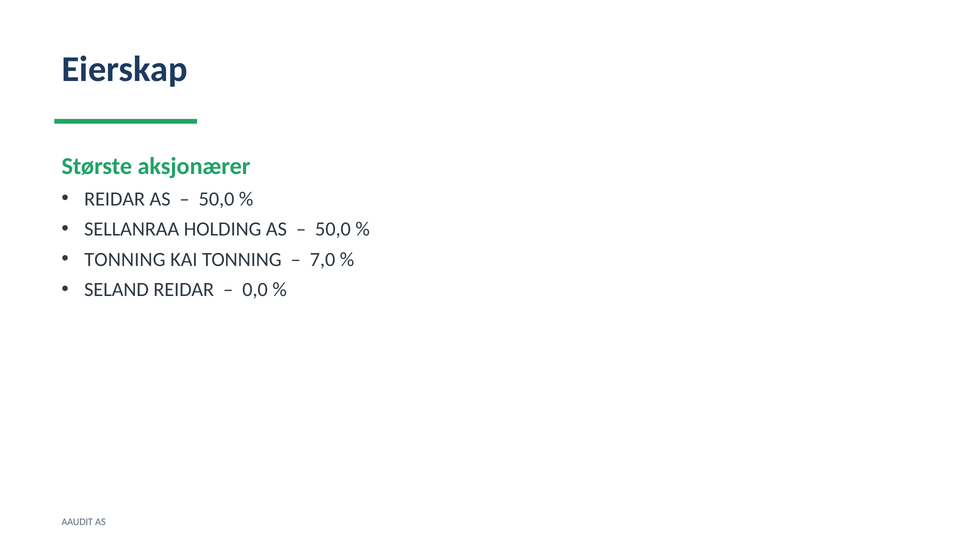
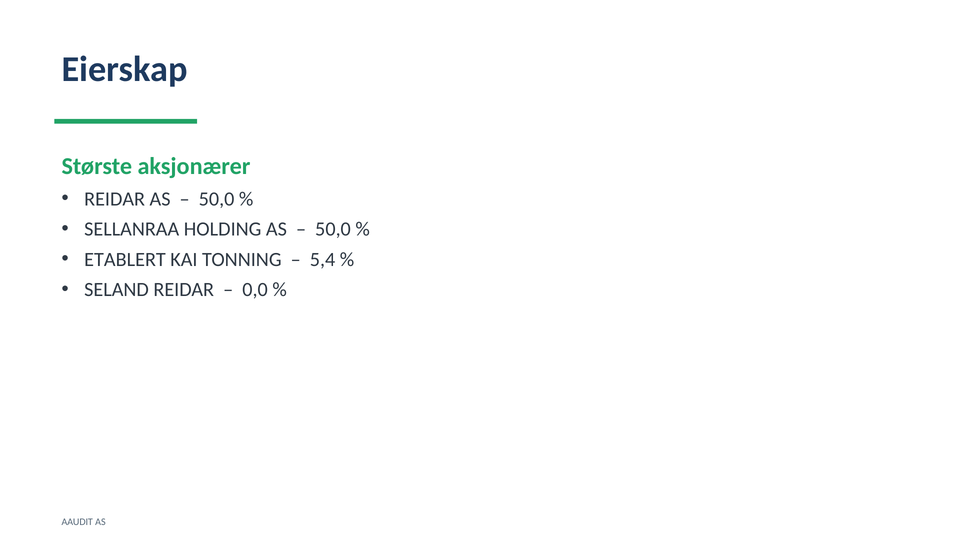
TONNING: TONNING -> ETABLERT (125, 259)
7,0: 7,0 -> 5,4 (323, 259)
